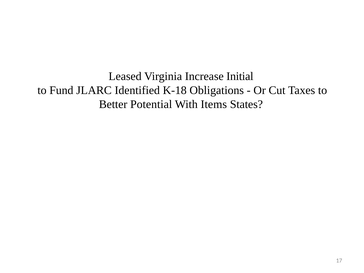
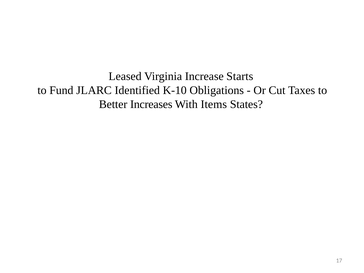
Initial: Initial -> Starts (240, 76)
K-18: K-18 -> K-10 (175, 90)
Potential: Potential -> Increases (151, 104)
